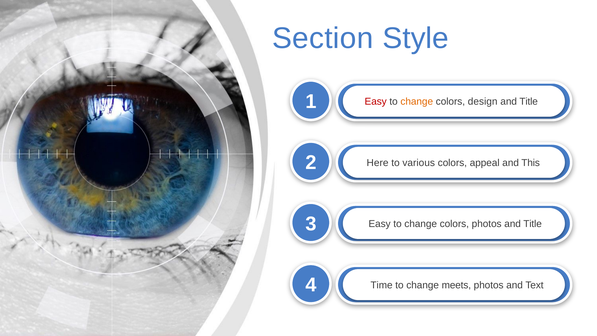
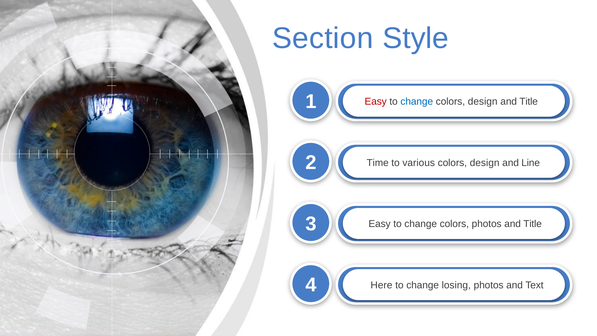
change colour: orange -> blue (417, 102)
Here: Here -> Time (378, 163)
appeal: appeal -> design (485, 163)
This: This -> Line (531, 163)
Time: Time -> Here (381, 285)
meets: meets -> losing (456, 285)
